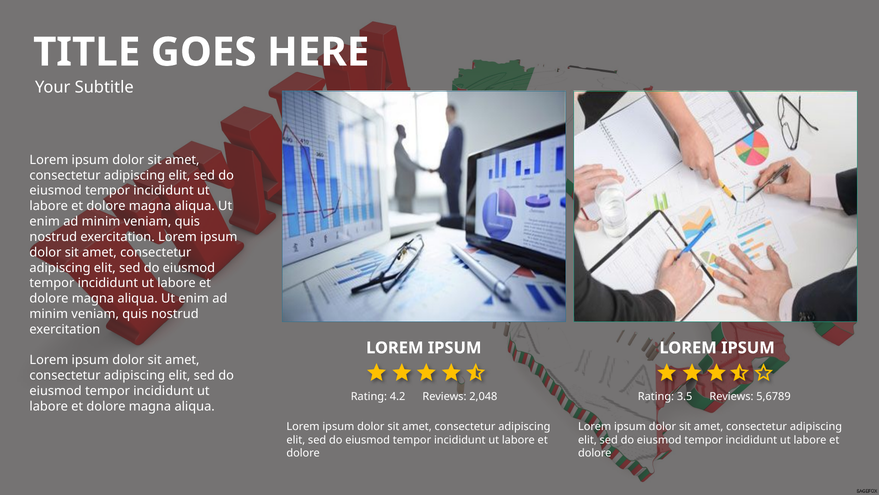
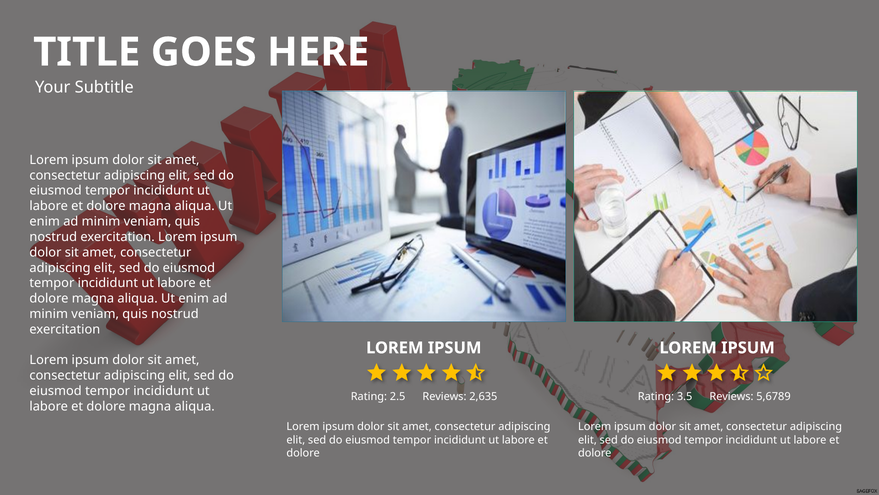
4.2: 4.2 -> 2.5 (398, 396)
2,048: 2,048 -> 2,635 (483, 396)
